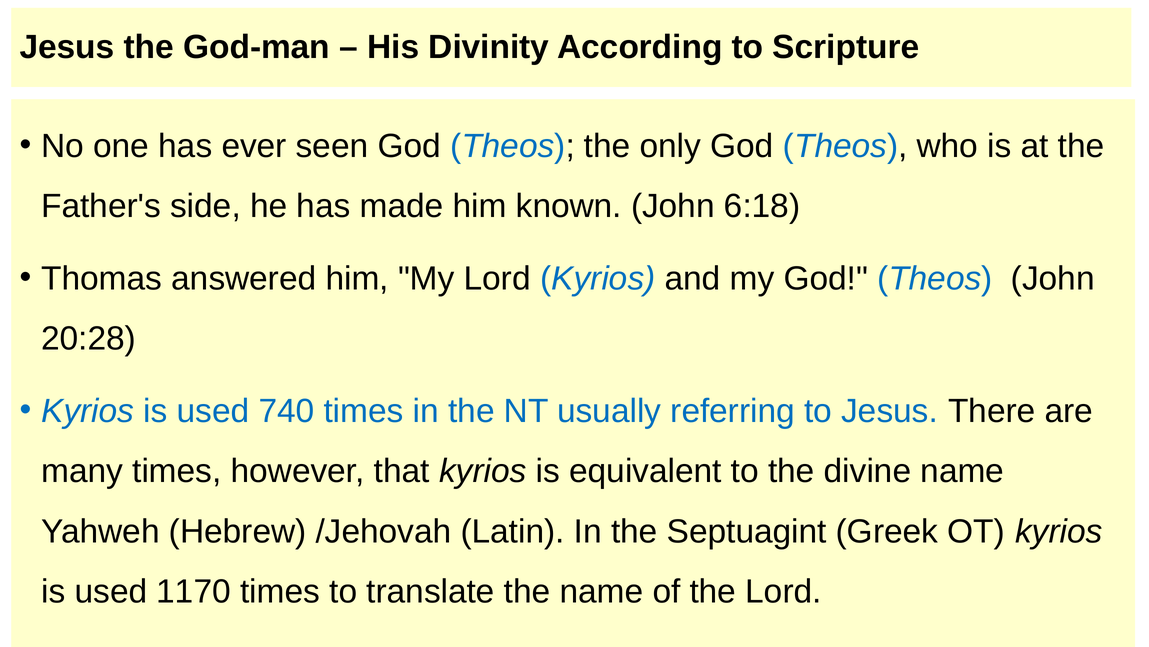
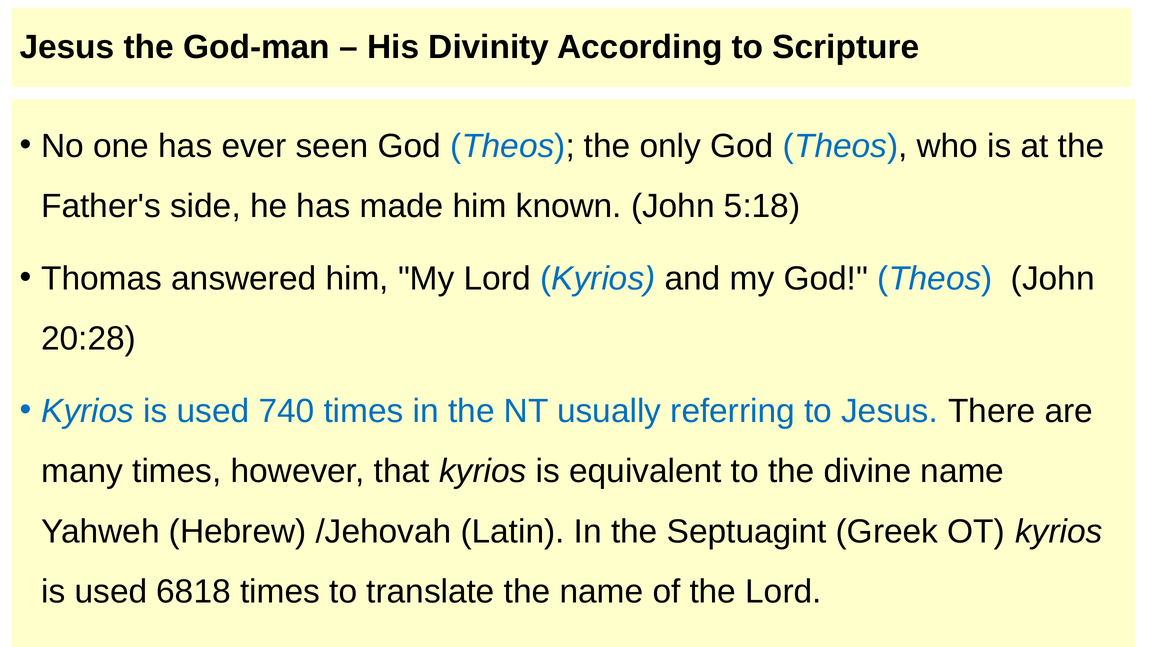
6:18: 6:18 -> 5:18 (762, 206)
1170: 1170 -> 6818 (194, 591)
